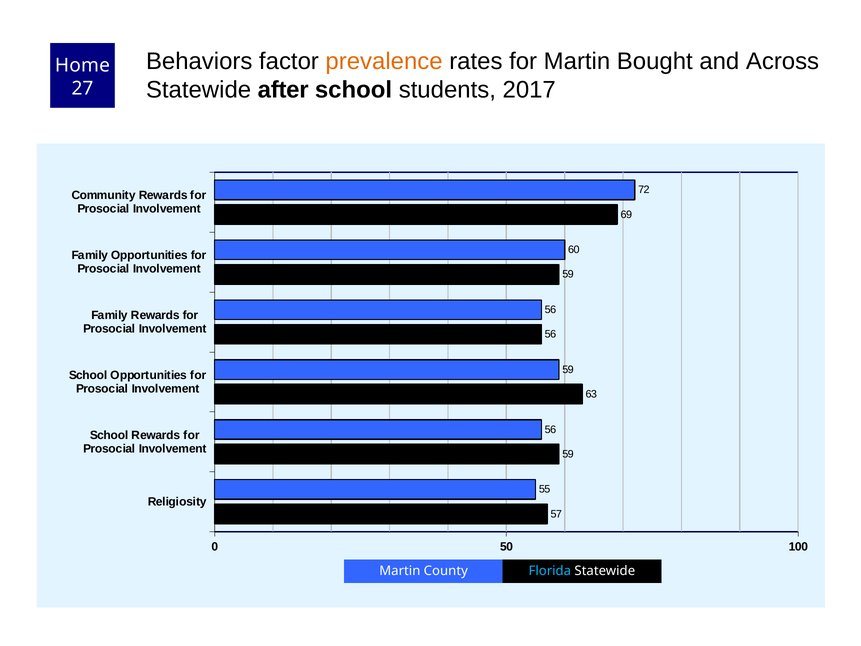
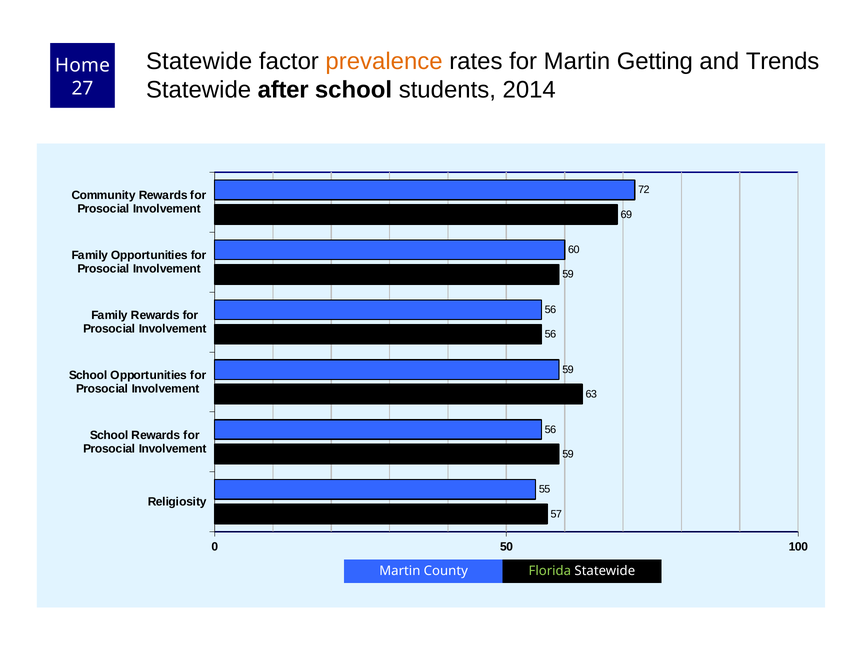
Behaviors: Behaviors -> Statewide (199, 61)
Bought: Bought -> Getting (655, 61)
Across: Across -> Trends (783, 61)
2017: 2017 -> 2014 (529, 90)
Florida colour: light blue -> light green (550, 571)
